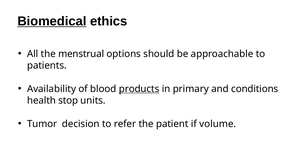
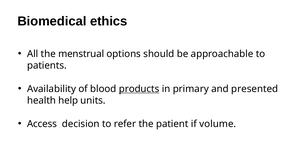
Biomedical underline: present -> none (52, 21)
conditions: conditions -> presented (255, 89)
stop: stop -> help (68, 100)
Tumor: Tumor -> Access (42, 124)
